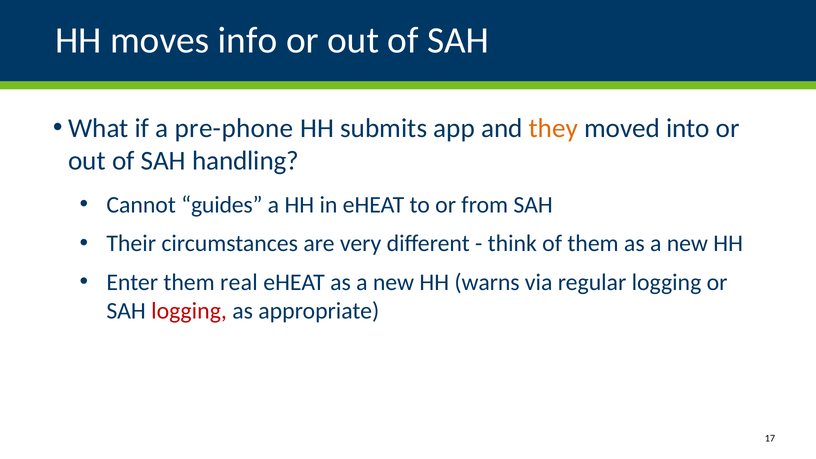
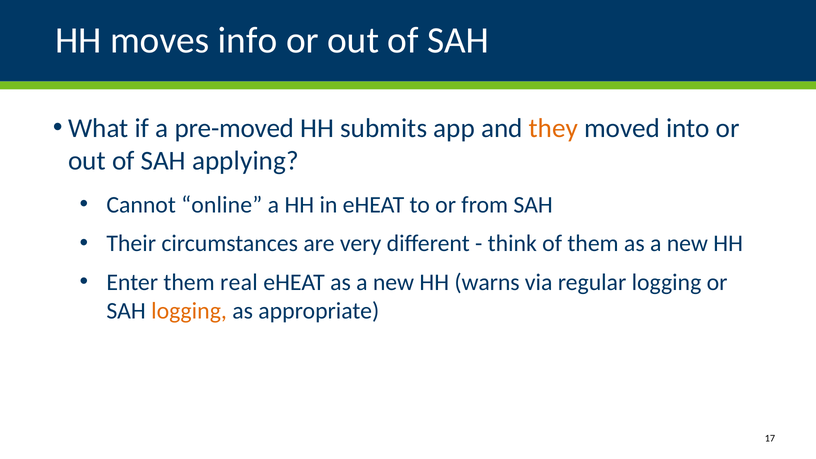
pre-phone: pre-phone -> pre-moved (234, 128)
handling: handling -> applying (245, 161)
guides: guides -> online (222, 205)
logging colour: red -> orange (189, 311)
